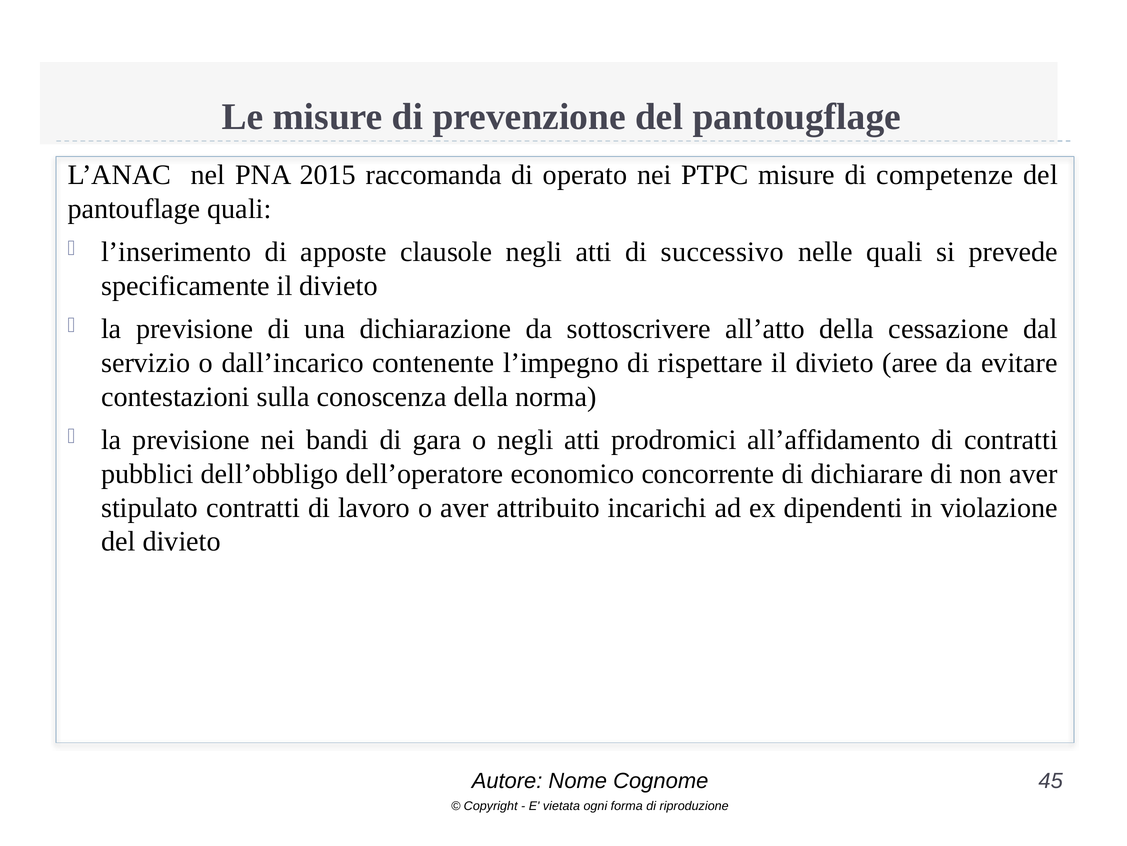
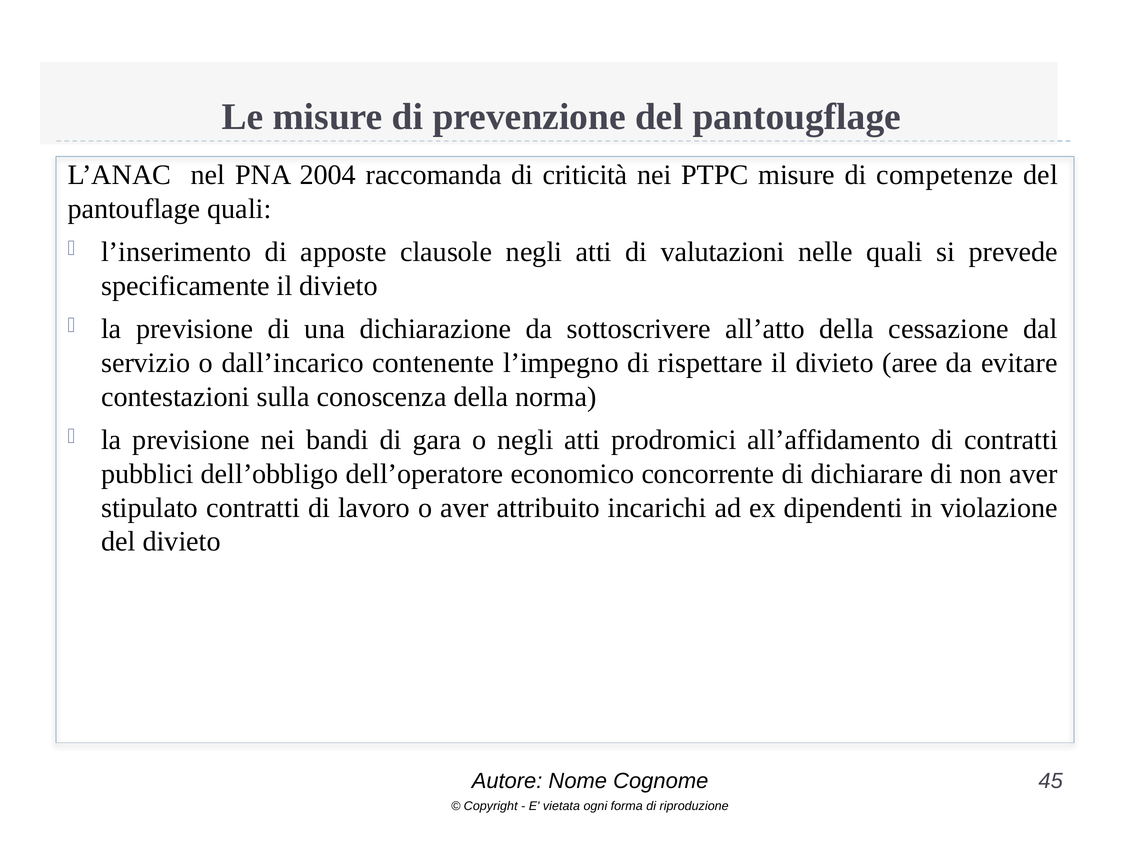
2015: 2015 -> 2004 (328, 175)
operato: operato -> criticità (585, 175)
successivo: successivo -> valutazioni (723, 252)
